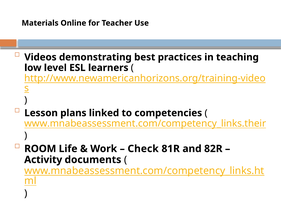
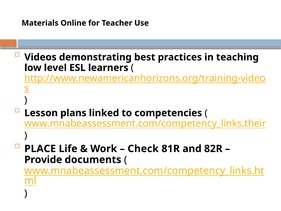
ROOM: ROOM -> PLACE (40, 149)
Activity: Activity -> Provide (43, 160)
